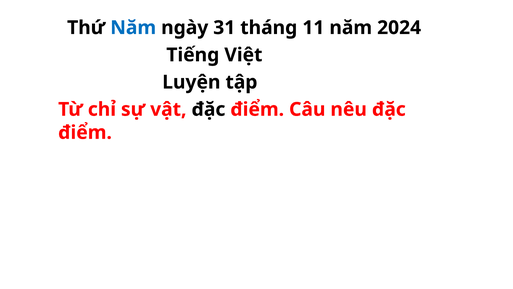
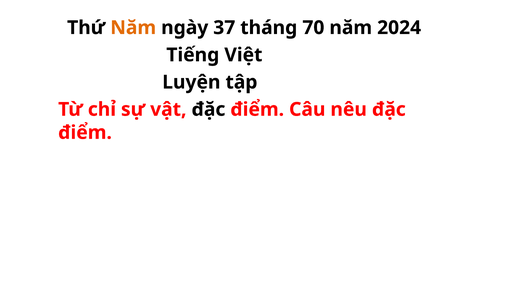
Năm colour: blue -> orange (133, 28)
31: 31 -> 37 (224, 28)
11: 11 -> 70 (313, 28)
